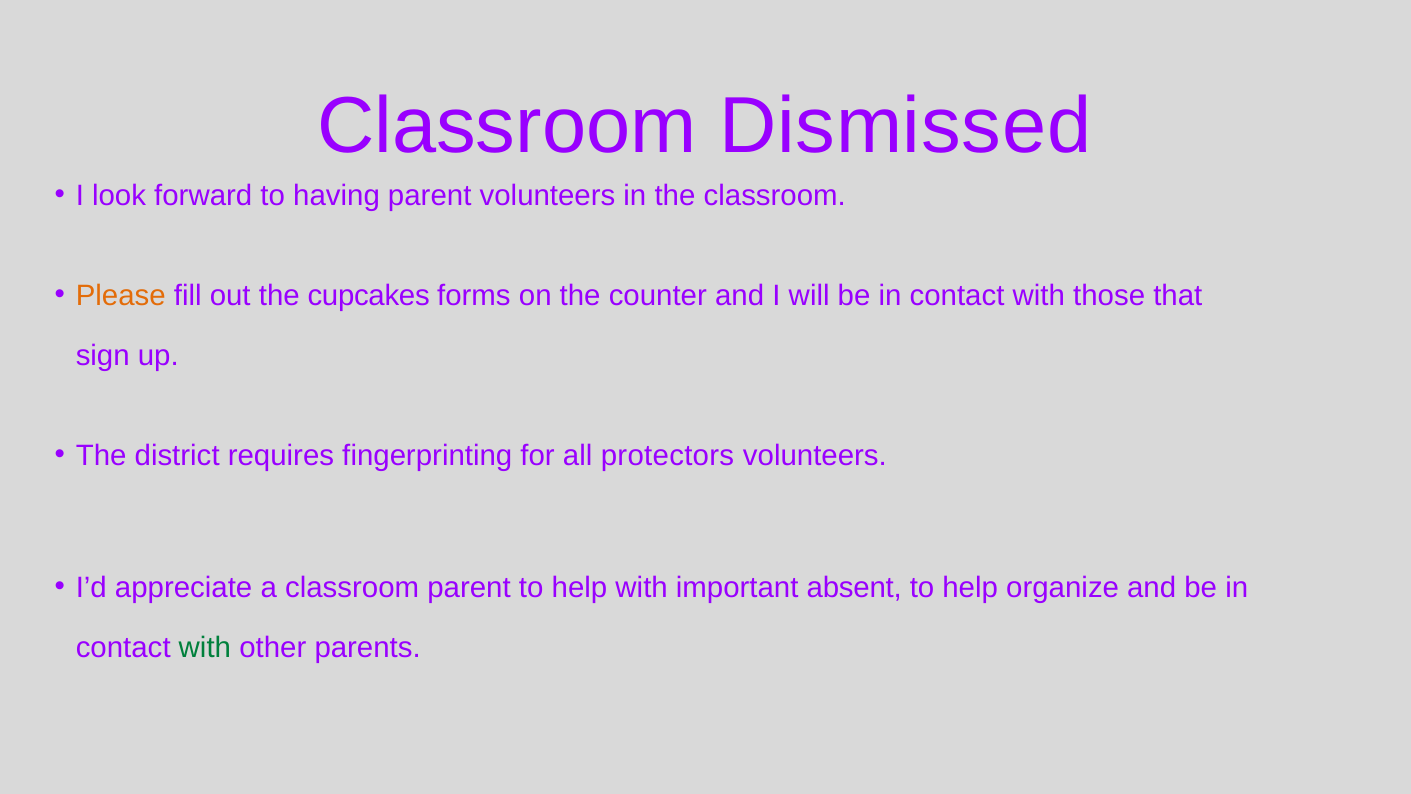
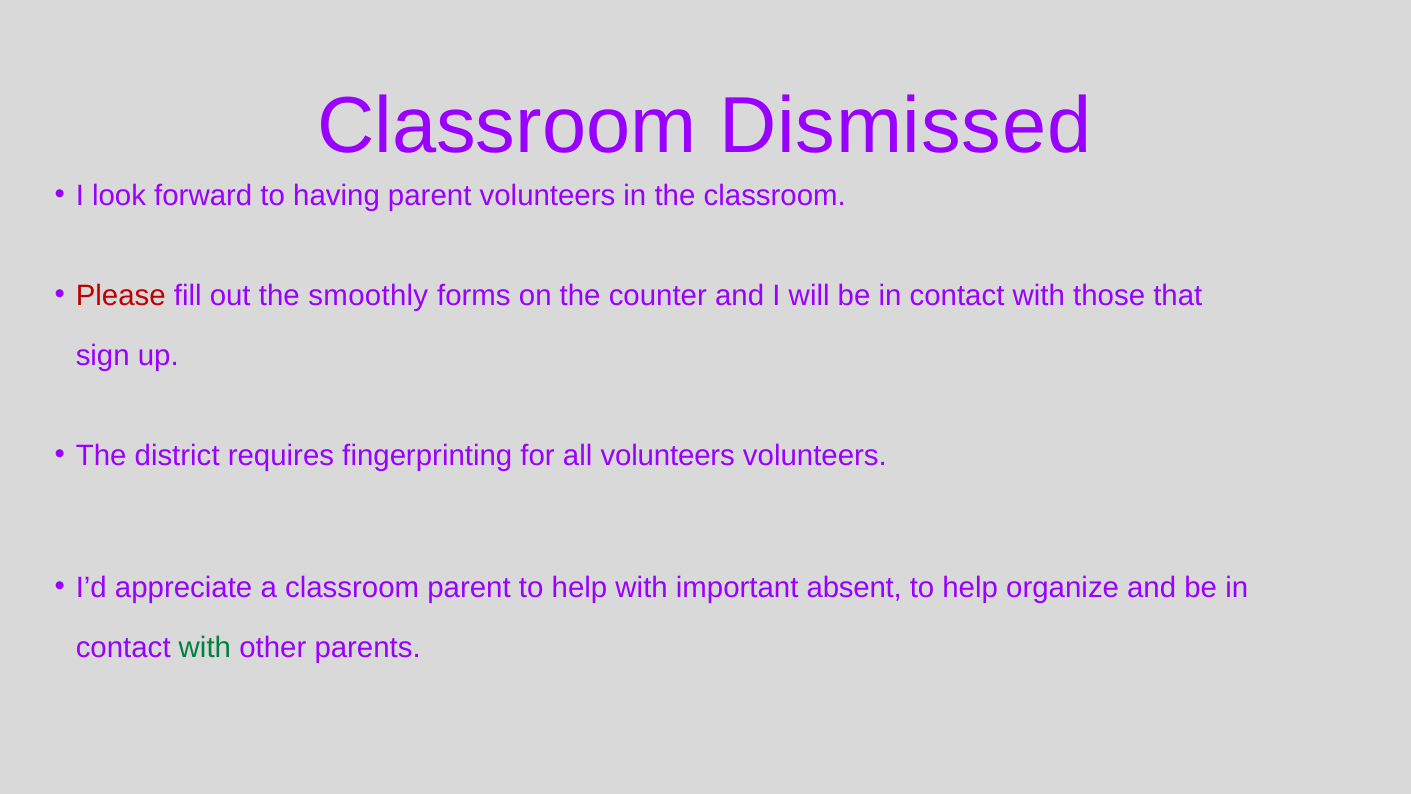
Please colour: orange -> red (121, 296)
cupcakes: cupcakes -> smoothly (368, 296)
all protectors: protectors -> volunteers (668, 456)
